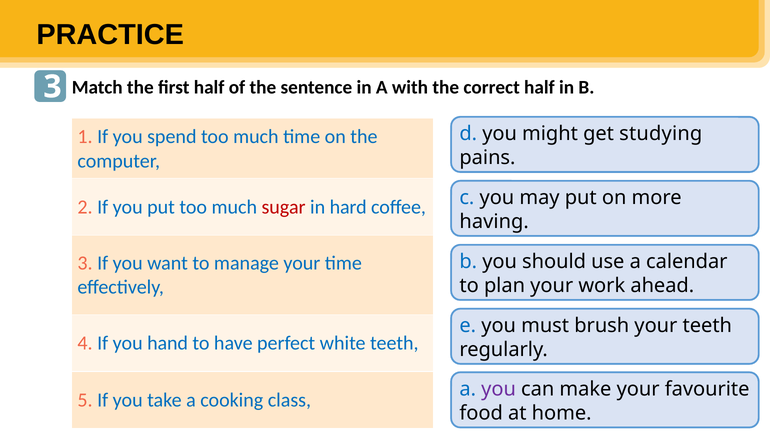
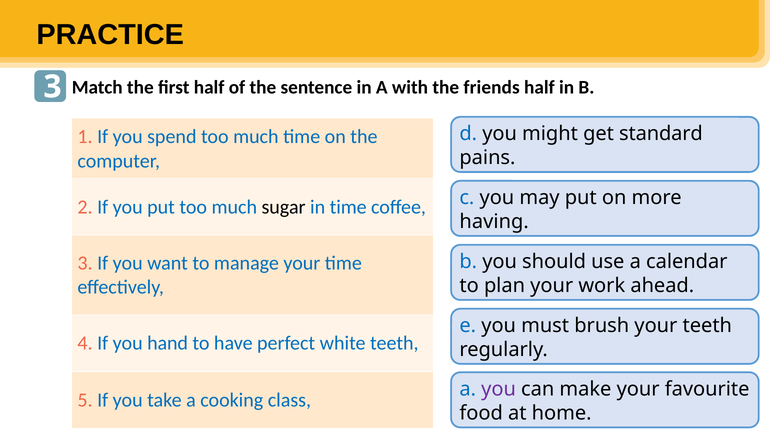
correct: correct -> friends (492, 87)
studying: studying -> standard (661, 134)
sugar colour: red -> black (284, 207)
in hard: hard -> time (348, 207)
